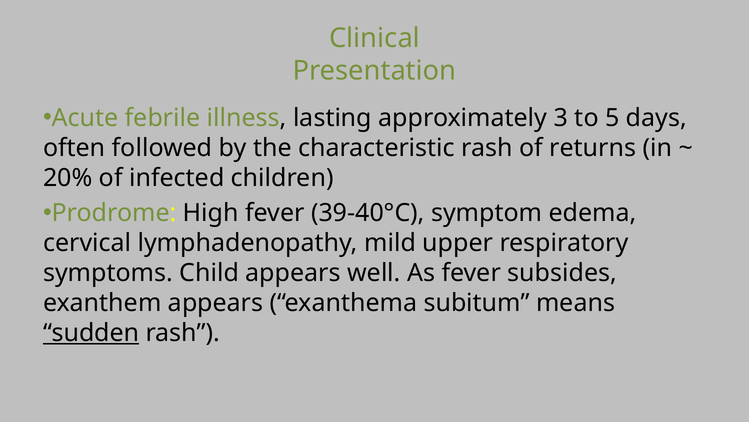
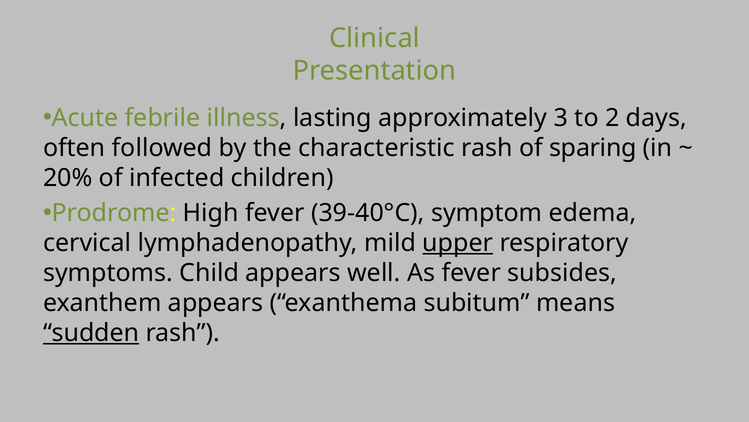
5: 5 -> 2 (612, 118)
returns: returns -> sparing (593, 148)
upper underline: none -> present (458, 243)
